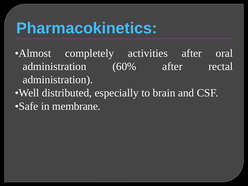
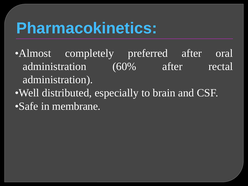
activities: activities -> preferred (148, 53)
